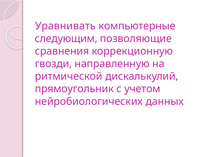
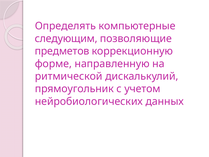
Уравнивать: Уравнивать -> Определять (65, 26)
сравнения: сравнения -> предметов (62, 51)
гвозди: гвозди -> форме (53, 64)
